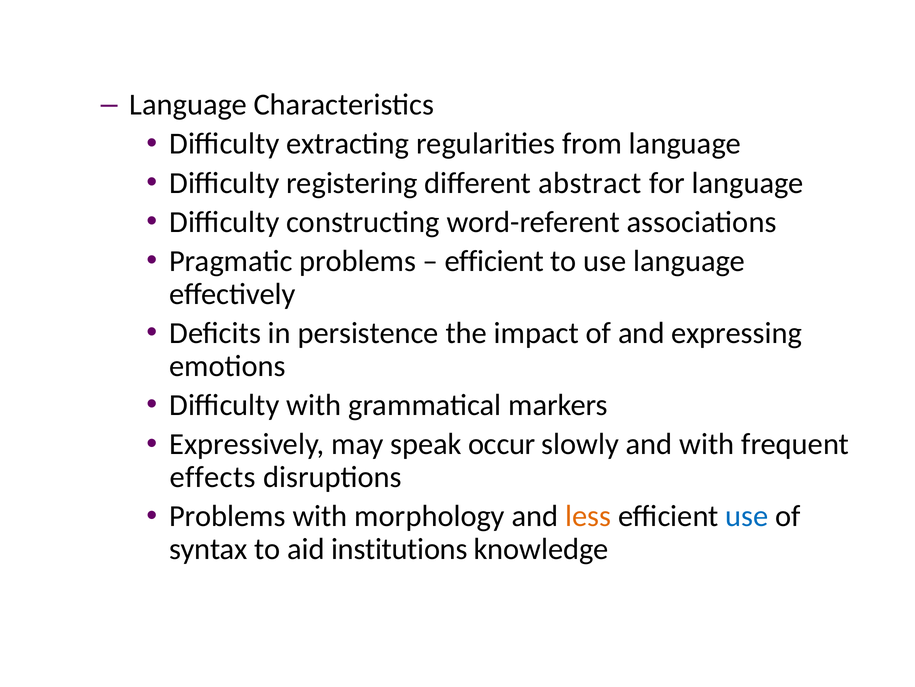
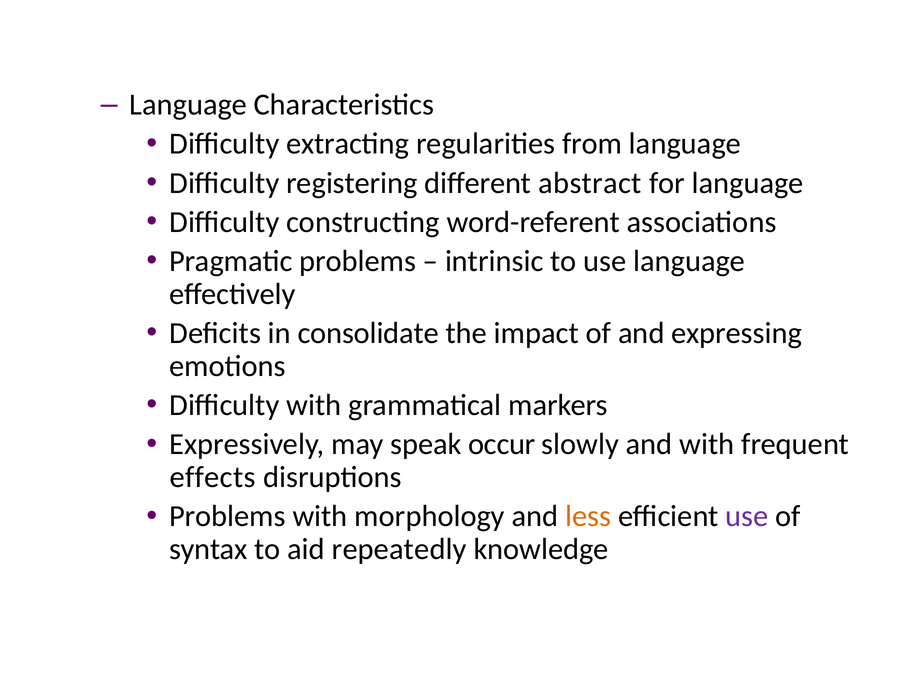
efficient: efficient -> intrinsic (494, 261)
persistence: persistence -> consolidate (368, 333)
use colour: blue -> purple (747, 516)
institutions: institutions -> repeatedly (399, 549)
